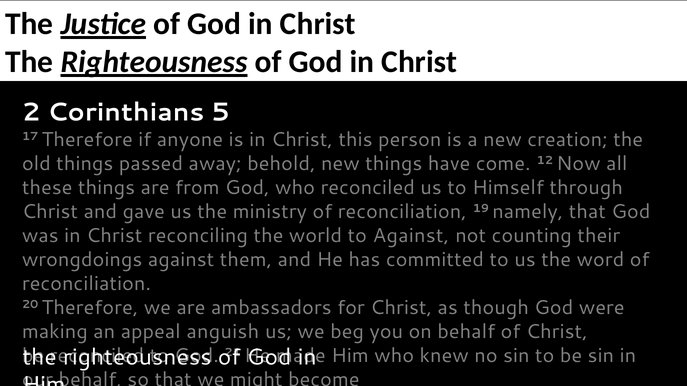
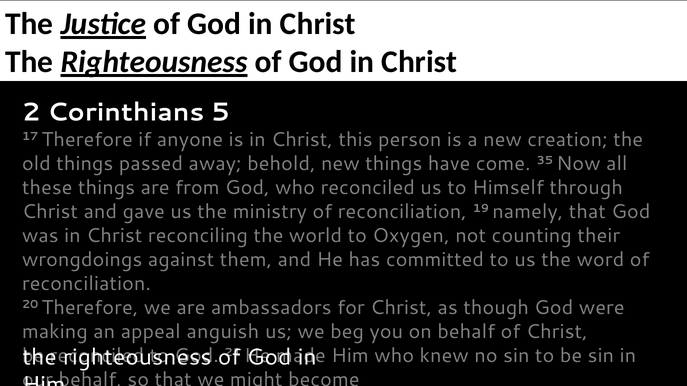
12: 12 -> 35 (545, 161)
to Against: Against -> Oxygen (411, 236)
